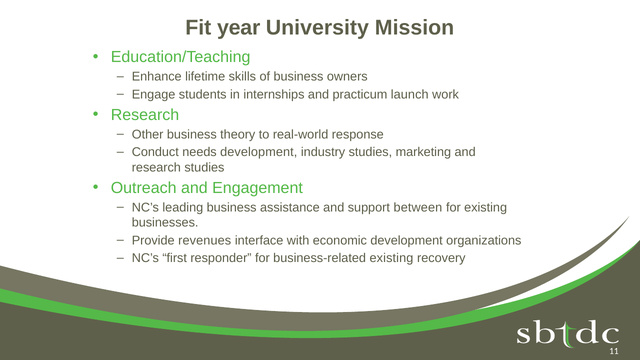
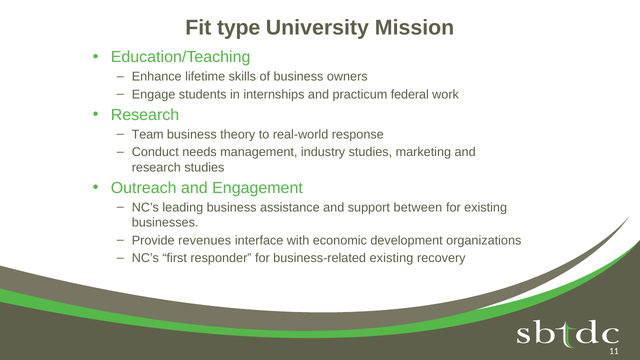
year: year -> type (239, 27)
launch: launch -> federal (410, 94)
Other: Other -> Team (148, 134)
needs development: development -> management (259, 152)
